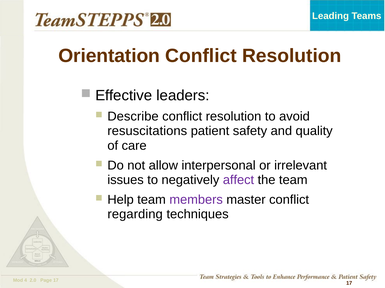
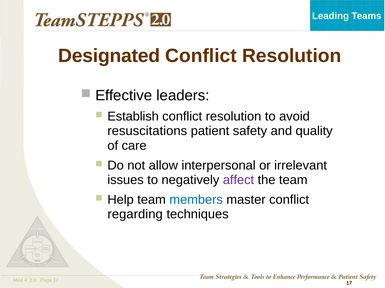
Orientation: Orientation -> Designated (109, 56)
Describe: Describe -> Establish (133, 117)
members colour: purple -> blue (196, 200)
